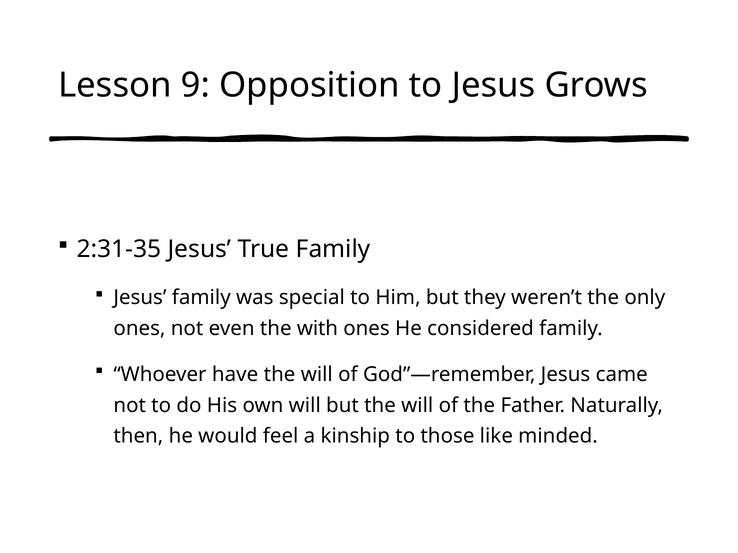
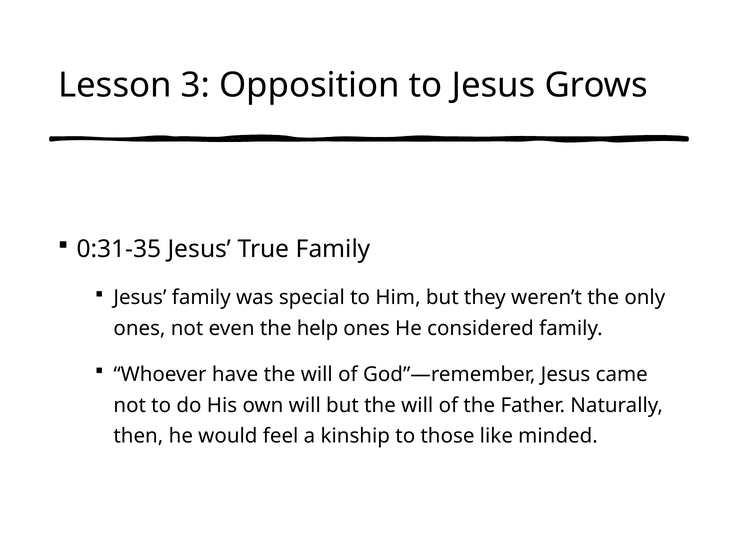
9: 9 -> 3 (195, 85)
2:31-35: 2:31-35 -> 0:31-35 (119, 250)
with: with -> help (318, 329)
